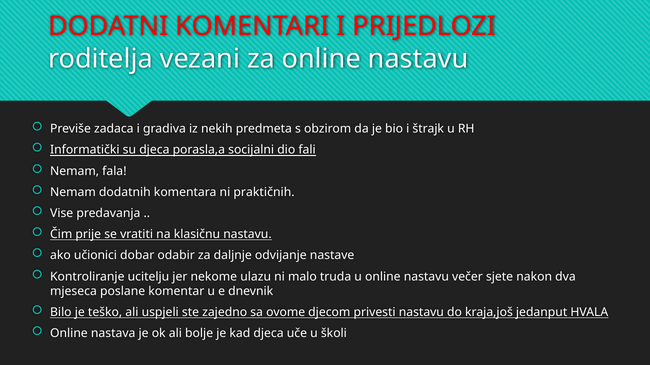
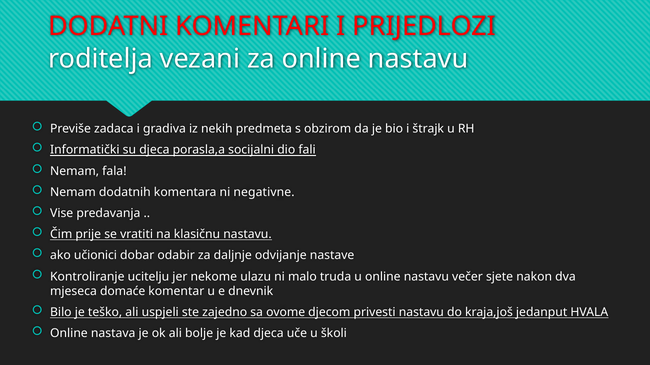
praktičnih: praktičnih -> negativne (264, 192)
poslane: poslane -> domaće (123, 292)
